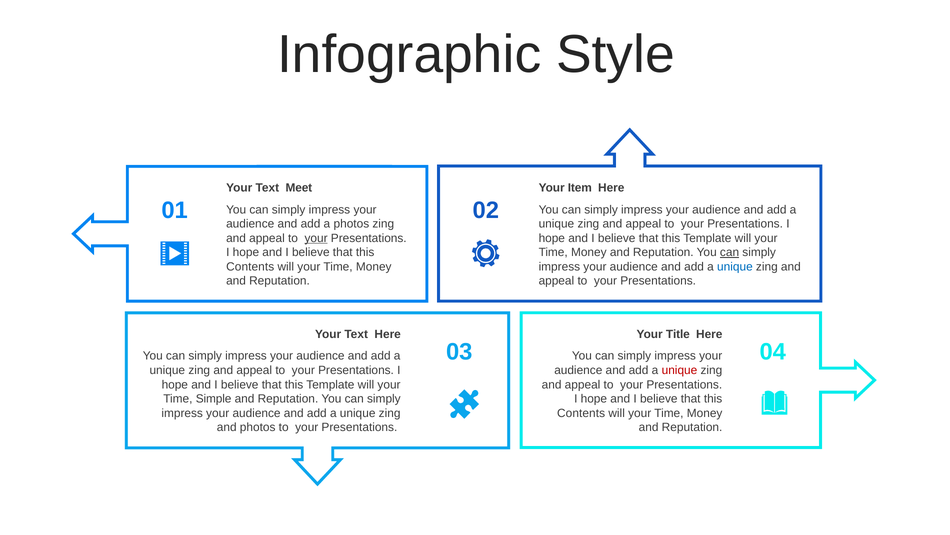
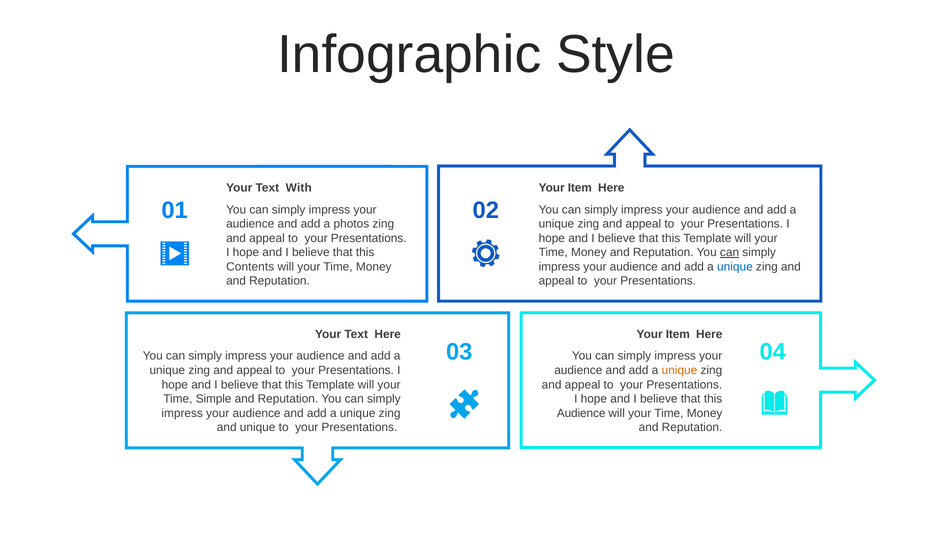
Meet: Meet -> With (299, 188)
your underline: present -> none (316, 238)
Title: Title -> Item (678, 334)
unique colour: red -> orange (679, 370)
Contents: Contents -> Audience (581, 413)
and photos: photos -> unique (258, 427)
